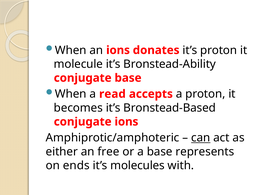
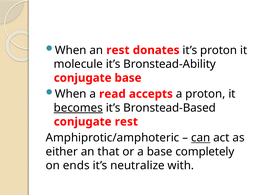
an ions: ions -> rest (118, 50)
becomes underline: none -> present (78, 108)
conjugate ions: ions -> rest (126, 122)
free: free -> that (108, 152)
represents: represents -> completely (205, 152)
molecules: molecules -> neutralize (137, 165)
